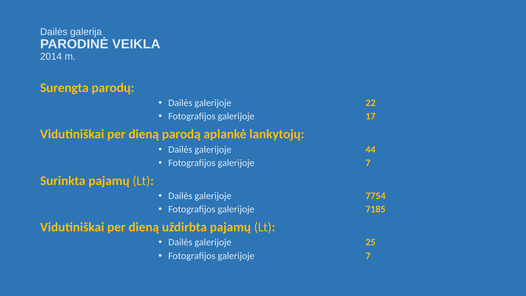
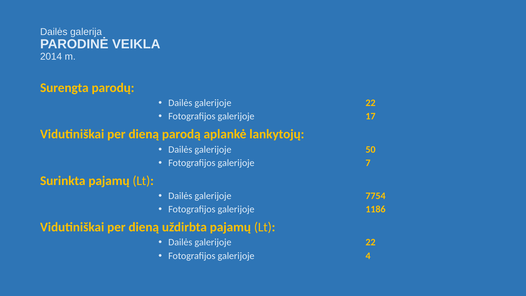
44: 44 -> 50 (371, 149)
7185: 7185 -> 1186 (376, 209)
25: 25 -> 22 (371, 242)
7: 7 -> 4 (368, 256)
